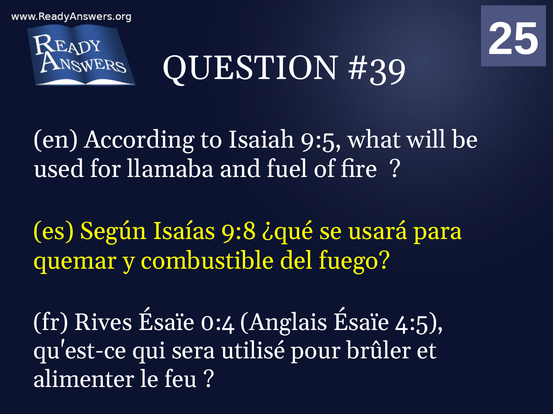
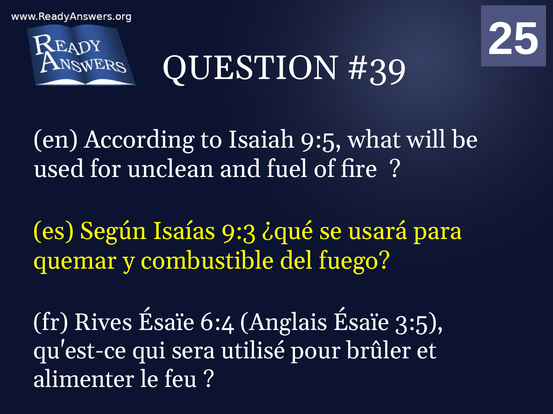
llamaba: llamaba -> unclean (171, 169)
9:8: 9:8 -> 9:3 (239, 232)
0:4: 0:4 -> 6:4 (217, 323)
4:5: 4:5 -> 3:5 (419, 323)
